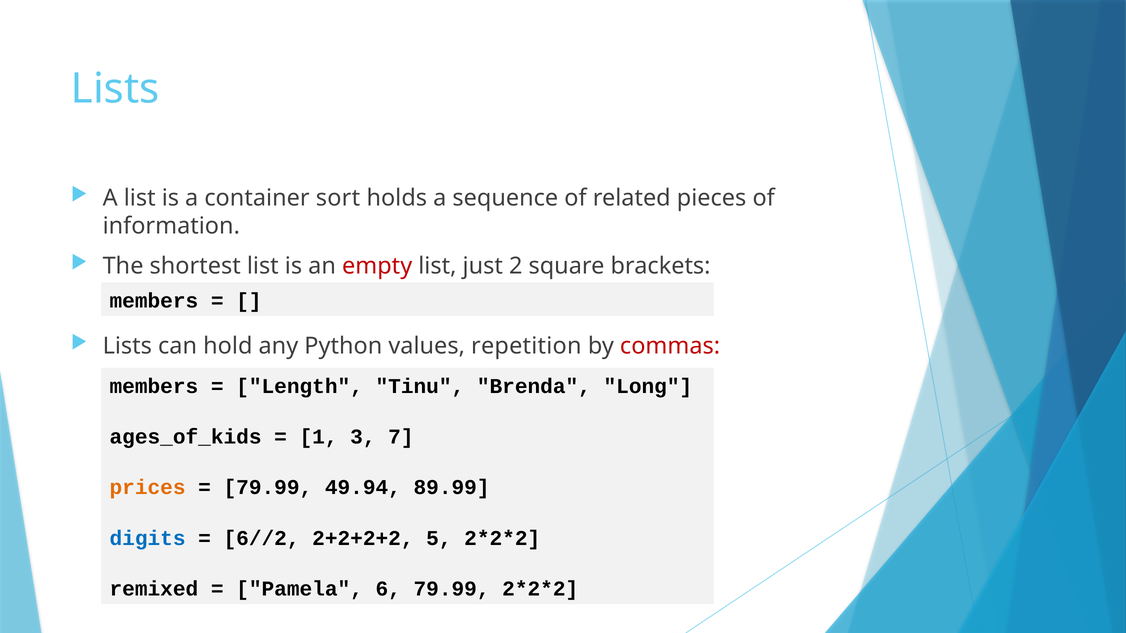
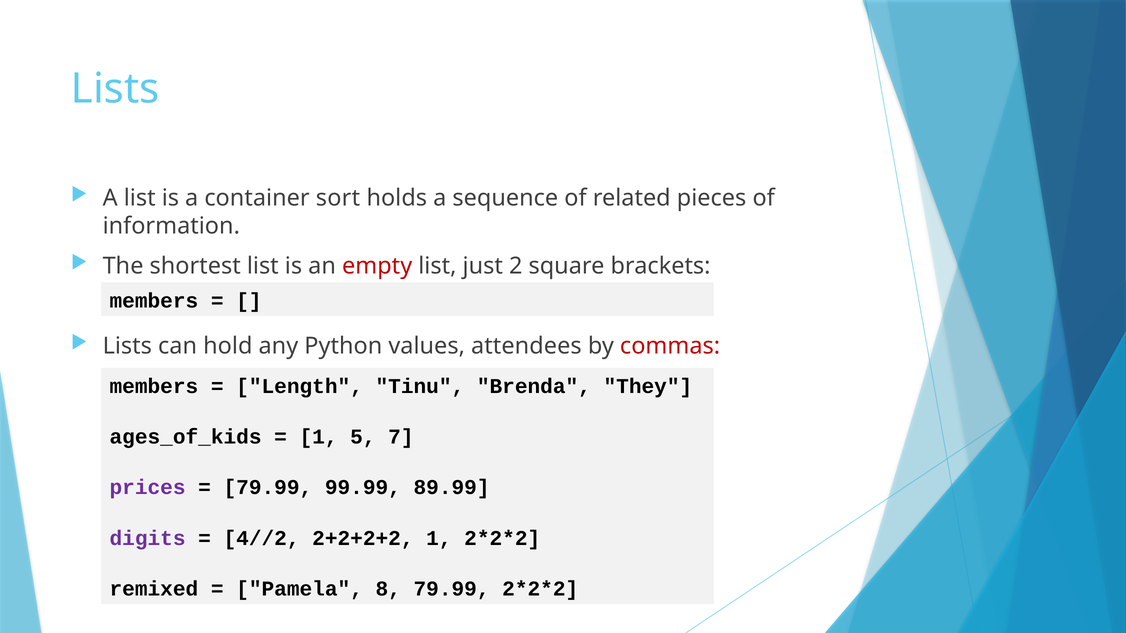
repetition: repetition -> attendees (526, 346)
Long: Long -> They (648, 386)
3: 3 -> 5 (363, 437)
prices colour: orange -> purple (148, 488)
49.94: 49.94 -> 99.99 (363, 488)
digits colour: blue -> purple (148, 538)
6//2: 6//2 -> 4//2 (262, 538)
2+2+2+2 5: 5 -> 1 (439, 538)
6: 6 -> 8 (388, 589)
